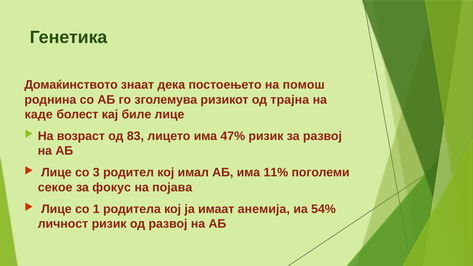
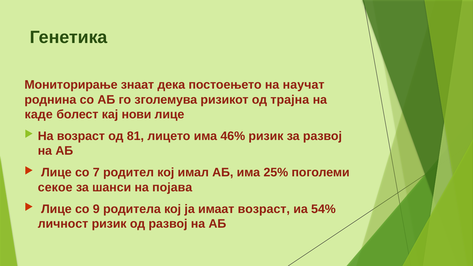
Домаќинството: Домаќинството -> Мониторирање (71, 85)
помош: помош -> научат (304, 85)
биле: биле -> нови (136, 114)
83: 83 -> 81 (135, 136)
47%: 47% -> 46% (233, 136)
3: 3 -> 7 (96, 173)
11%: 11% -> 25% (276, 173)
фокус: фокус -> шанси (112, 187)
1: 1 -> 9 (96, 209)
имаат анемија: анемија -> возраст (264, 209)
